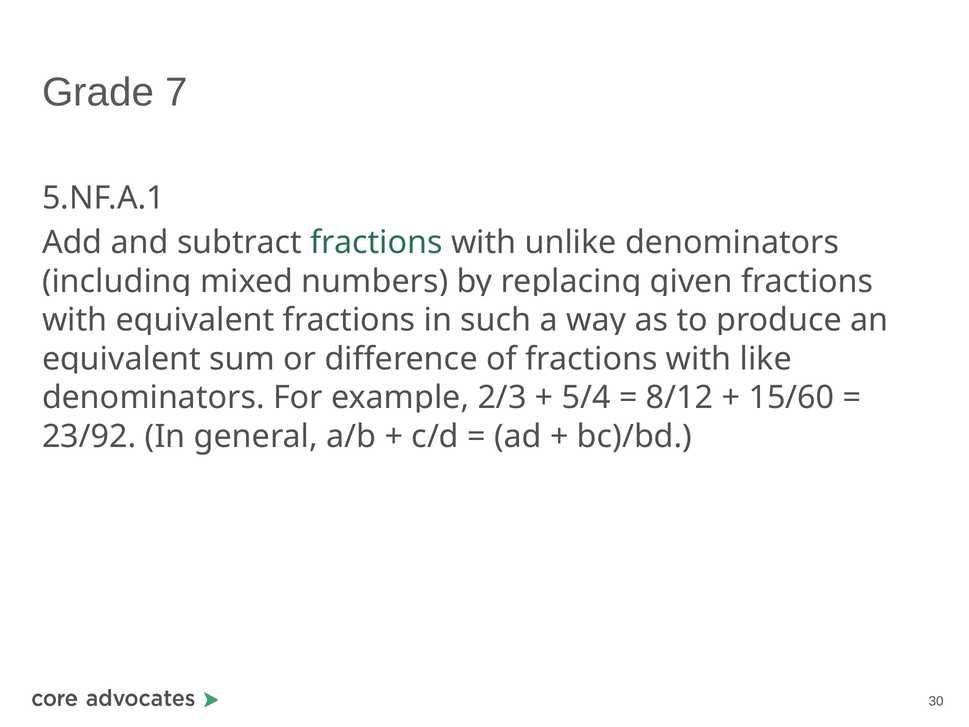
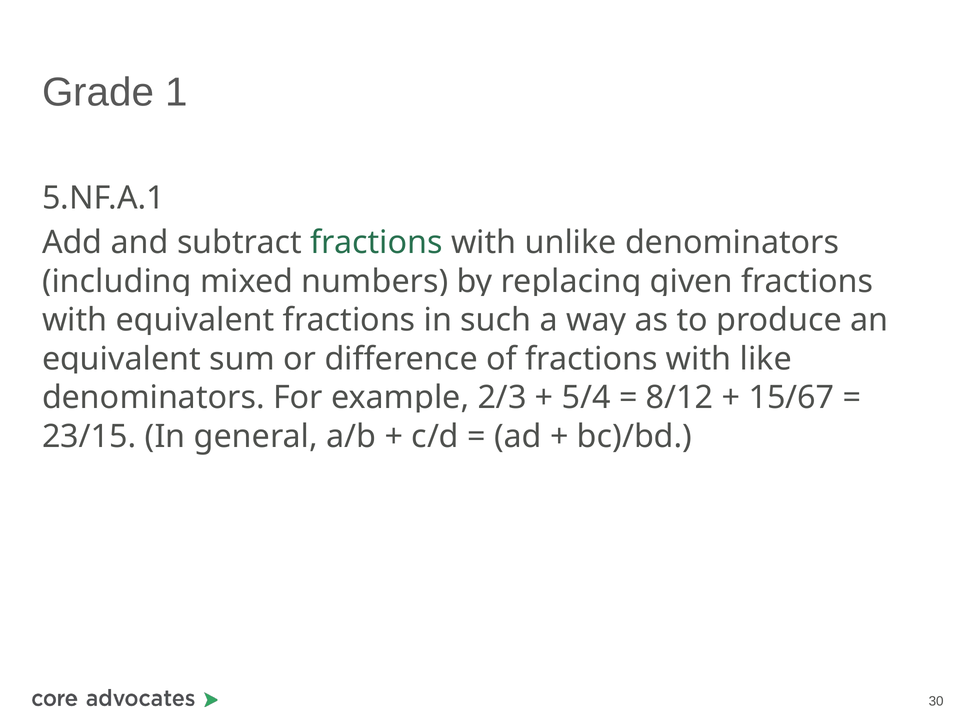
7: 7 -> 1 (177, 92)
15/60: 15/60 -> 15/67 (791, 398)
23/92: 23/92 -> 23/15 (89, 436)
